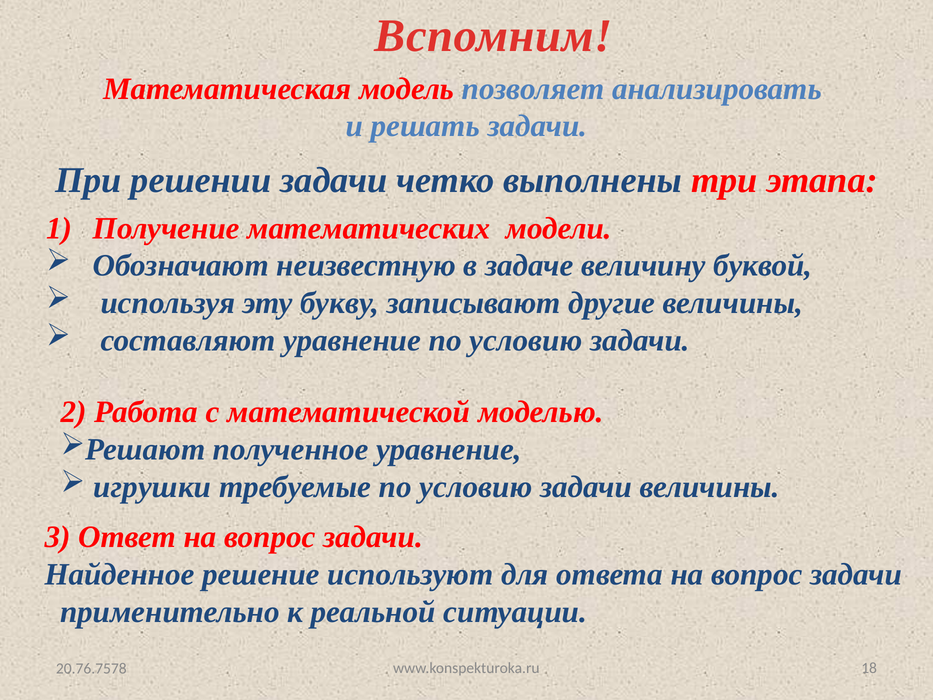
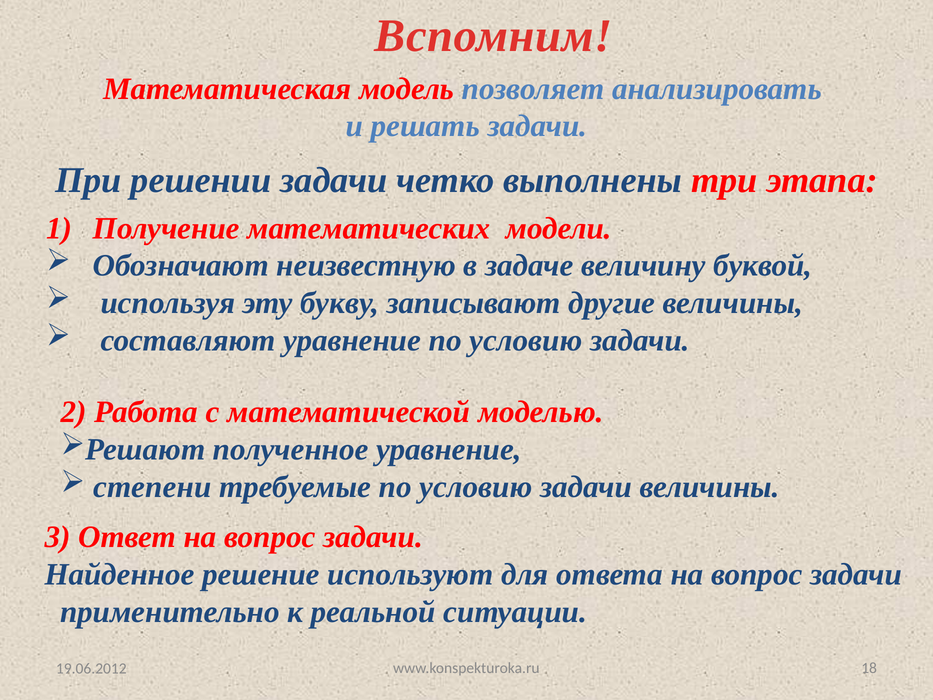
игрушки: игрушки -> степени (152, 487)
20.76.7578: 20.76.7578 -> 19.06.2012 (91, 668)
